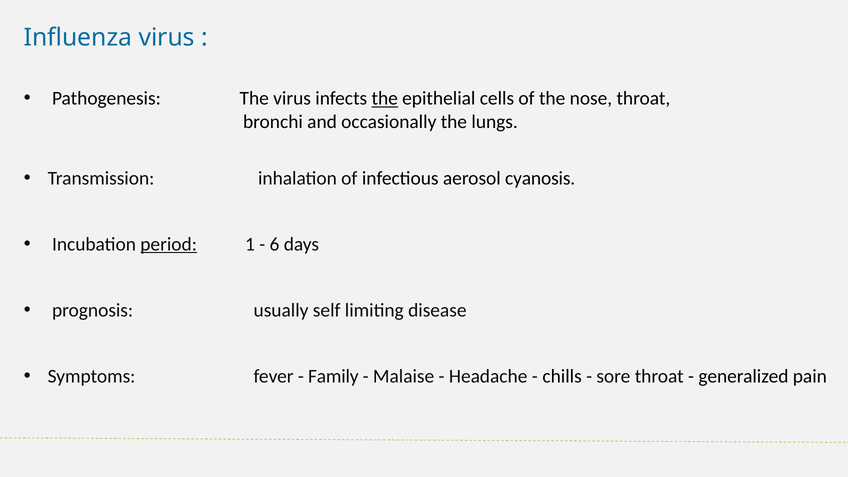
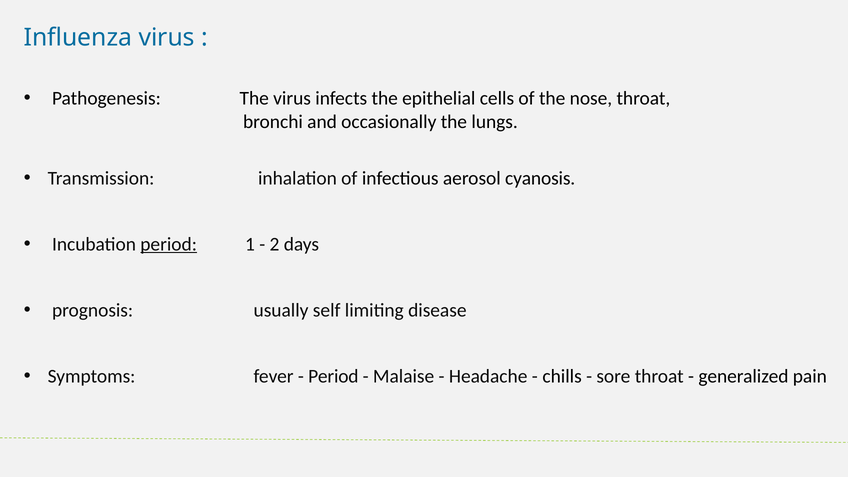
the underline: present -> none (385, 99)
6: 6 -> 2 (275, 244)
Family: Family -> Period (333, 376)
